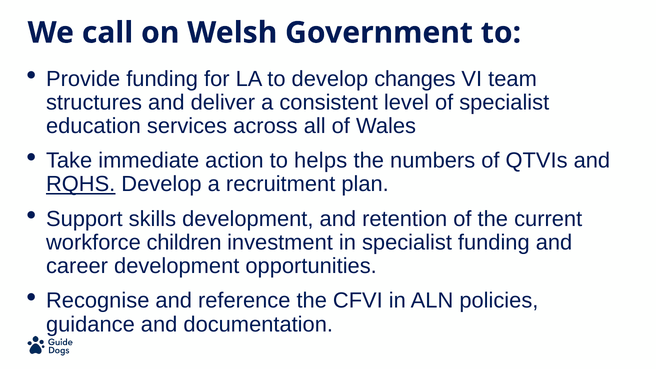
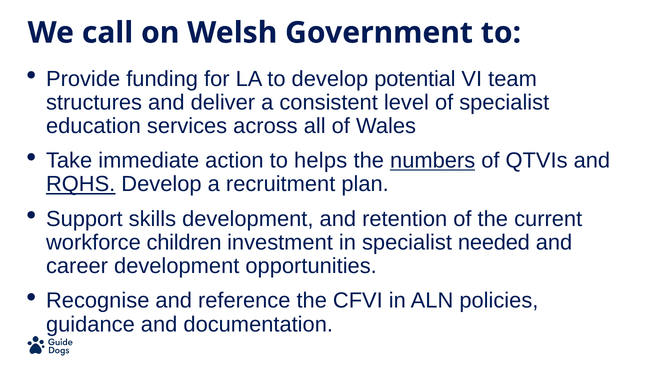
changes: changes -> potential (415, 79)
numbers underline: none -> present (433, 161)
specialist funding: funding -> needed (494, 242)
